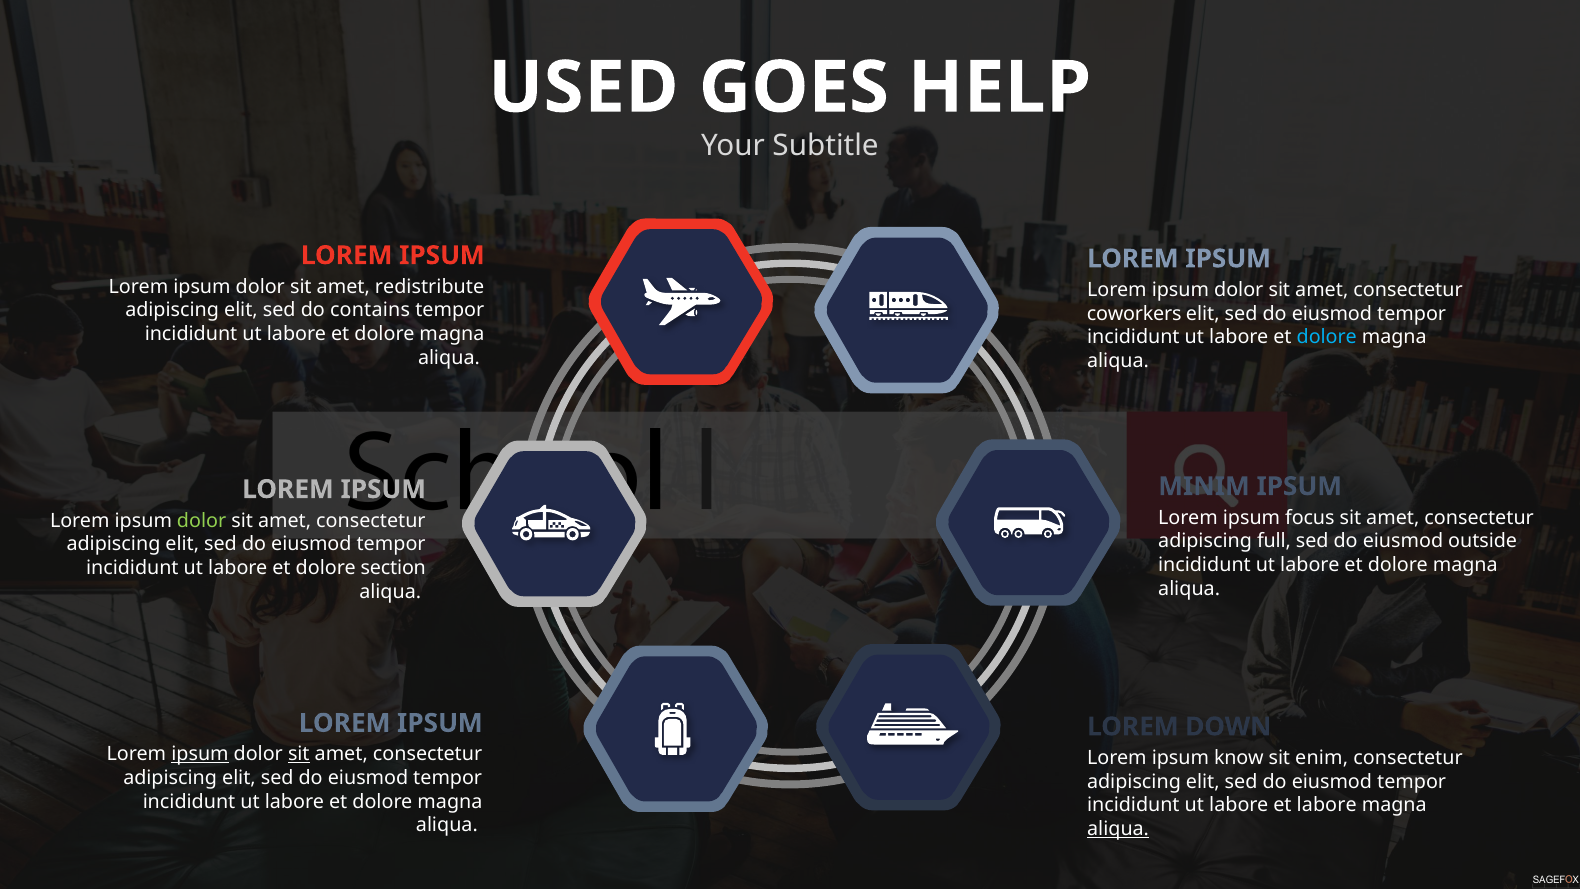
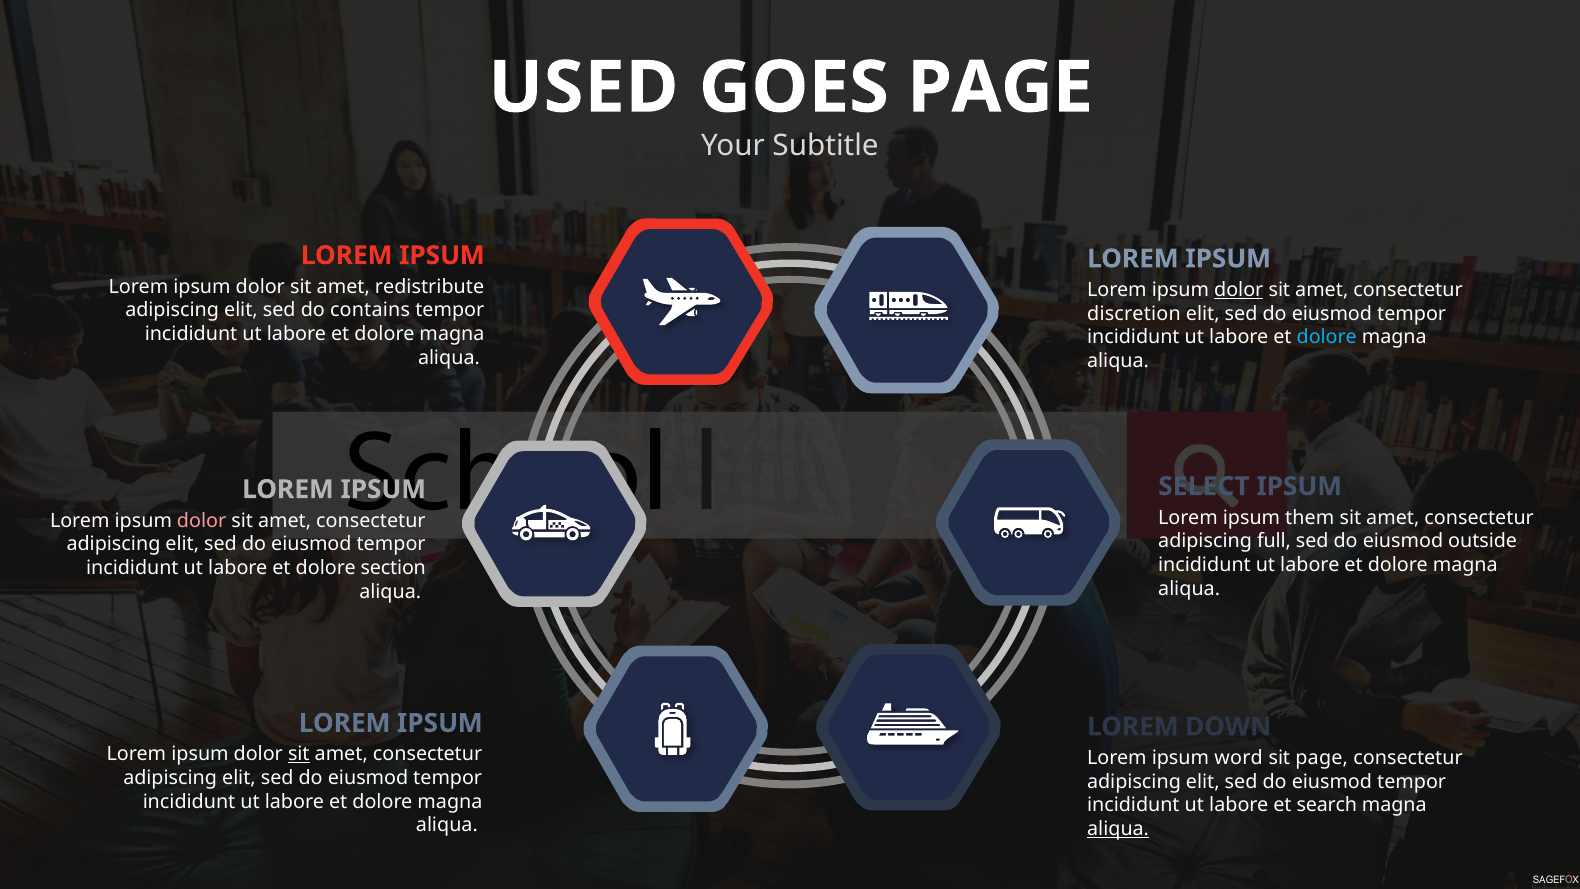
HELP: HELP -> PAGE (1000, 88)
dolor underline: none -> present (1239, 290)
coworkers: coworkers -> discretion (1134, 313)
MINIM: MINIM -> SELECT (1204, 486)
focus: focus -> them (1310, 517)
dolor colour: light green -> pink (202, 520)
ipsum underline: present -> none (200, 754)
know: know -> word (1239, 758)
sit enim: enim -> page (1322, 758)
et labore: labore -> search (1327, 805)
